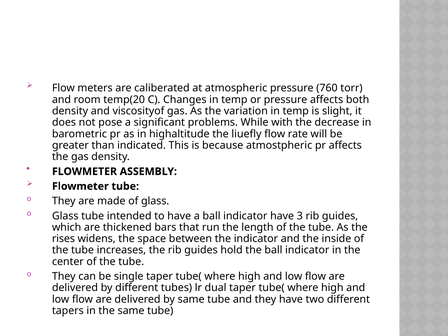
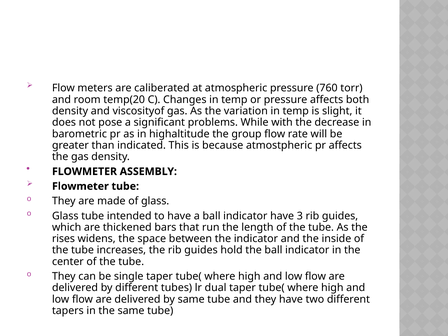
liuefly: liuefly -> group (247, 134)
